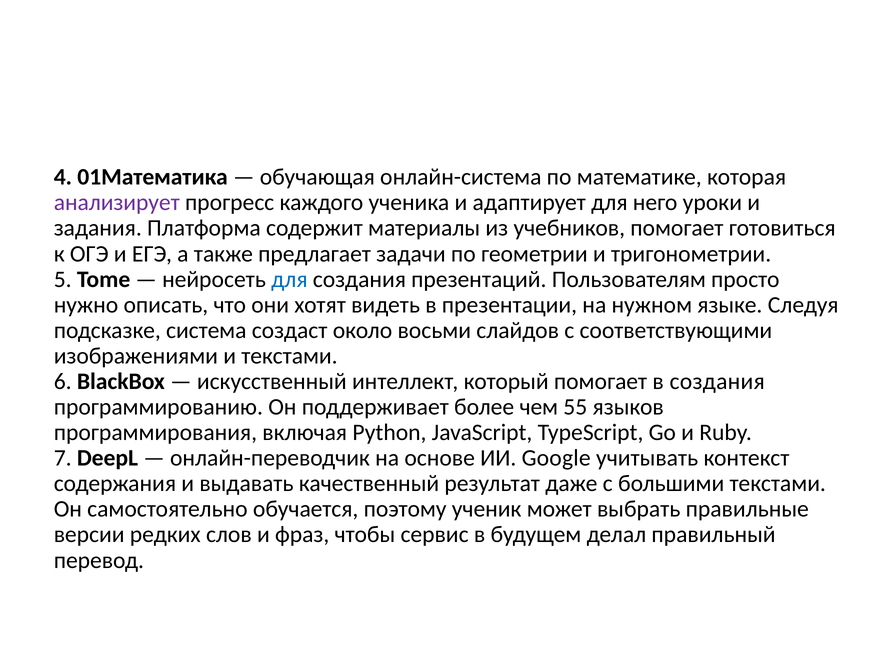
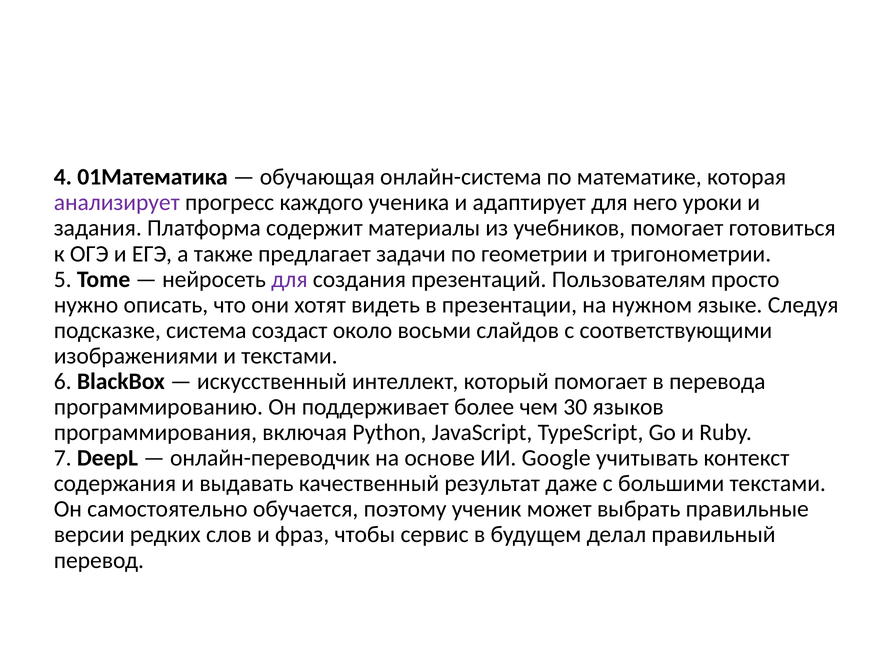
для colour: blue -> purple (289, 279)
в создания: создания -> перевода (717, 381)
55: 55 -> 30 (575, 407)
